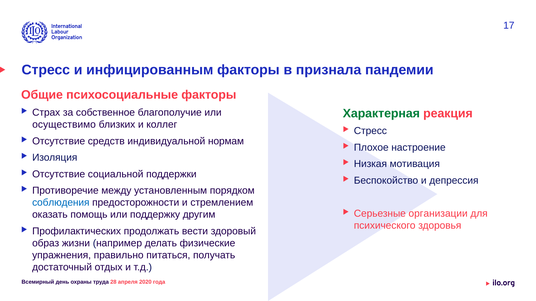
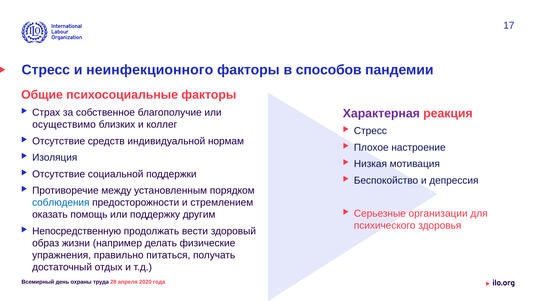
инфицированным: инфицированным -> неинфекционного (150, 70)
признала: признала -> способов (329, 70)
Характерная colour: green -> purple (381, 113)
Профилактических: Профилактических -> Непосредственную (77, 232)
